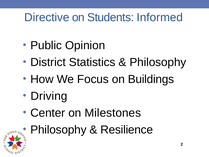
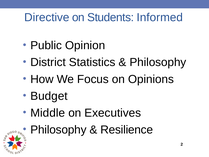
Buildings: Buildings -> Opinions (151, 79)
Driving: Driving -> Budget (49, 96)
Center: Center -> Middle (48, 113)
Milestones: Milestones -> Executives (113, 113)
